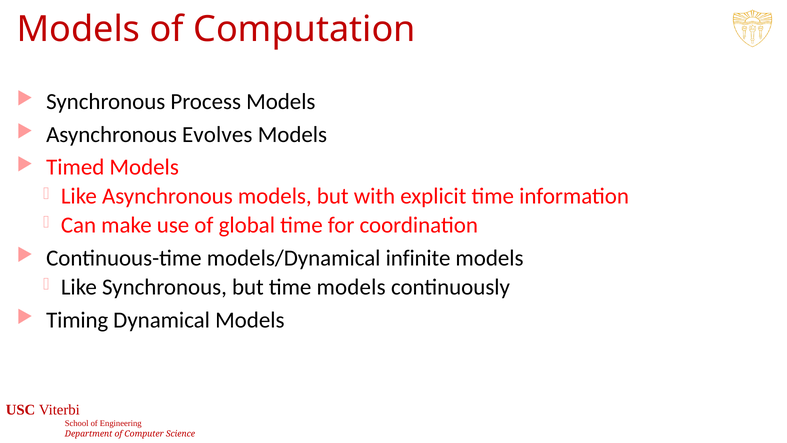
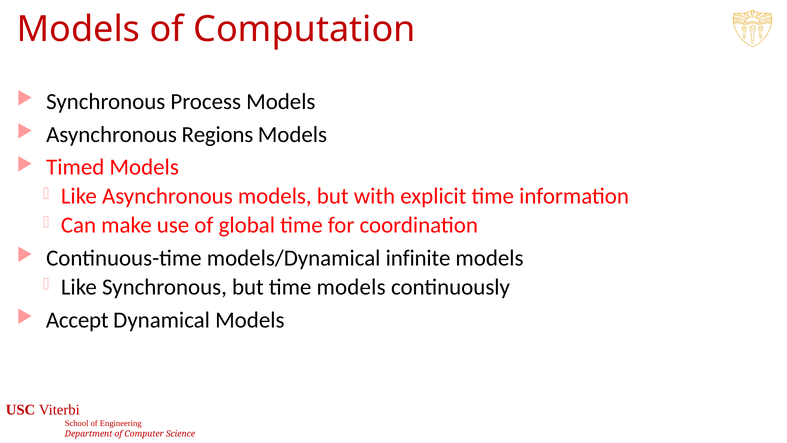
Evolves: Evolves -> Regions (217, 134)
Timing: Timing -> Accept (77, 320)
